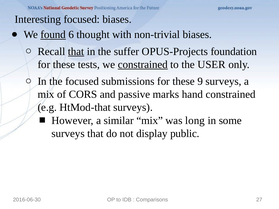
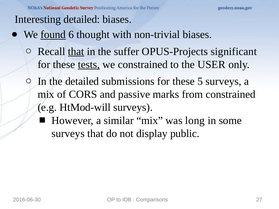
Interesting focused: focused -> detailed (82, 19)
foundation: foundation -> significant (234, 52)
tests underline: none -> present (89, 65)
constrained underline: present -> none (143, 65)
the focused: focused -> detailed (82, 81)
9: 9 -> 5 (200, 81)
hand: hand -> from (192, 95)
HtMod-that: HtMod-that -> HtMod-will (85, 108)
